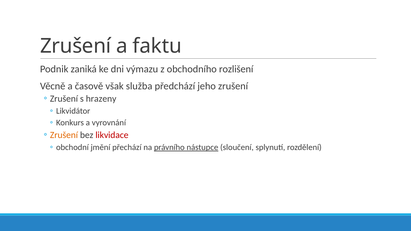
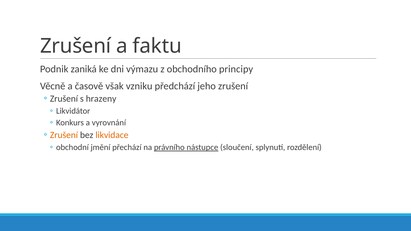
rozlišení: rozlišení -> principy (236, 69)
služba: služba -> vzniku (139, 86)
likvidace colour: red -> orange (112, 135)
